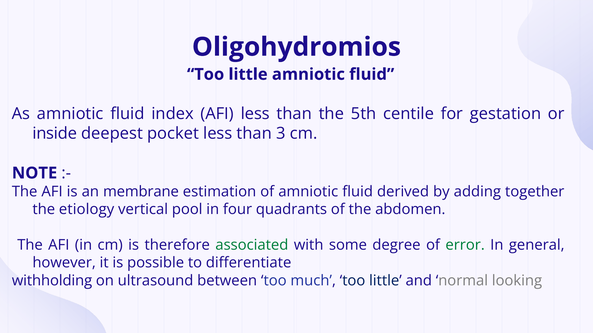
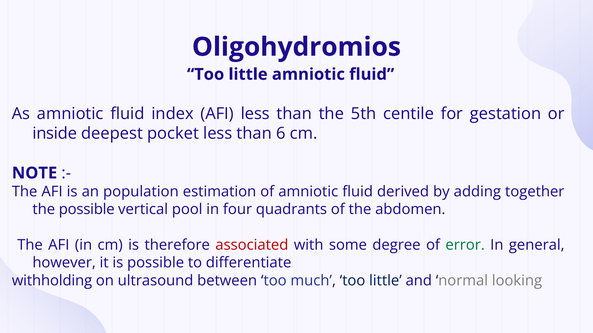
3: 3 -> 6 (281, 134)
membrane: membrane -> population (141, 192)
the etiology: etiology -> possible (87, 210)
associated colour: green -> red (252, 245)
